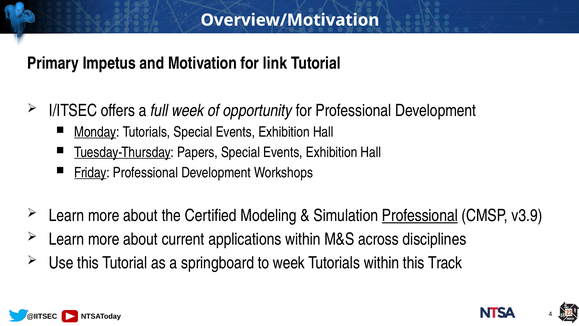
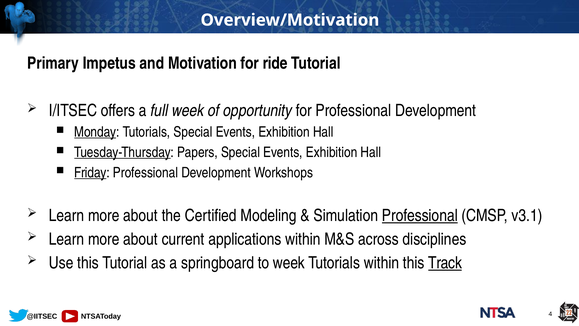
link: link -> ride (275, 63)
v3.9: v3.9 -> v3.1 (527, 215)
Track underline: none -> present (445, 263)
